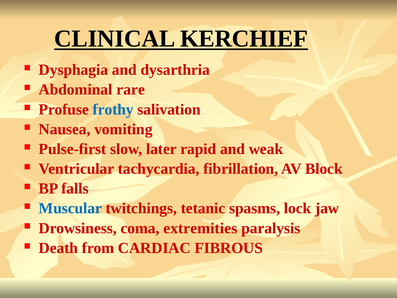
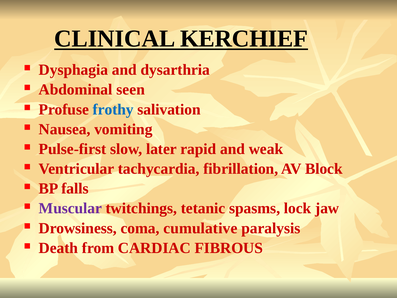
rare: rare -> seen (131, 90)
Muscular colour: blue -> purple (70, 208)
extremities: extremities -> cumulative (200, 228)
